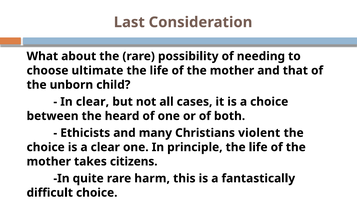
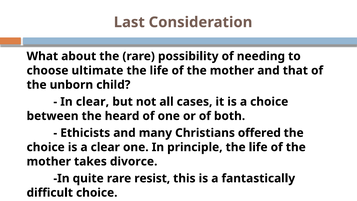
violent: violent -> offered (259, 133)
citizens: citizens -> divorce (134, 161)
harm: harm -> resist (152, 178)
